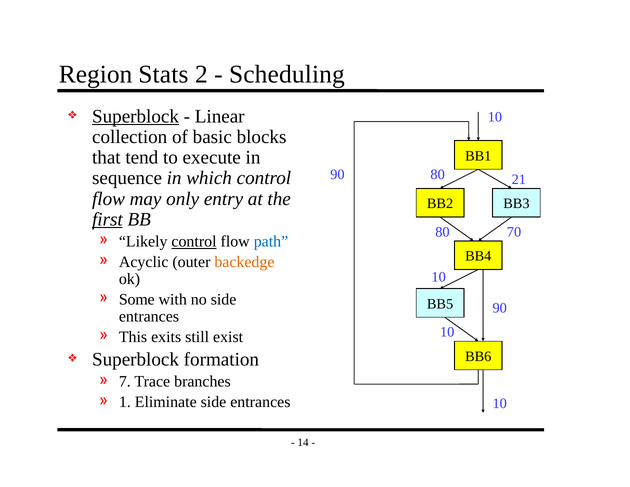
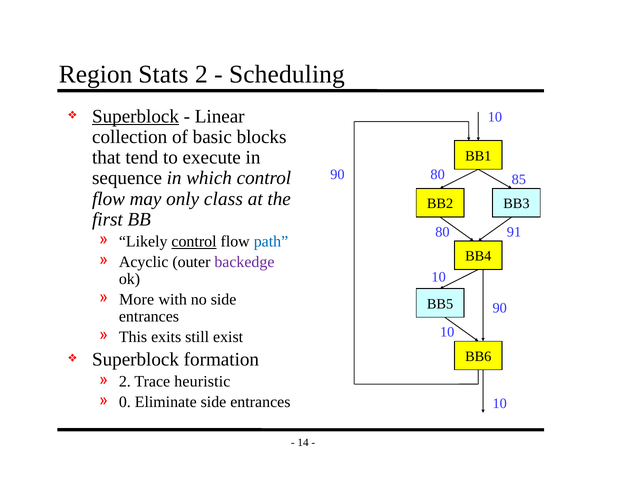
21: 21 -> 85 (519, 179)
entry: entry -> class (223, 199)
first underline: present -> none (107, 219)
70: 70 -> 91 (514, 232)
backedge colour: orange -> purple (244, 262)
Some: Some -> More (137, 299)
7: 7 -> 2 (125, 382)
branches: branches -> heuristic (202, 382)
1: 1 -> 0 (125, 402)
